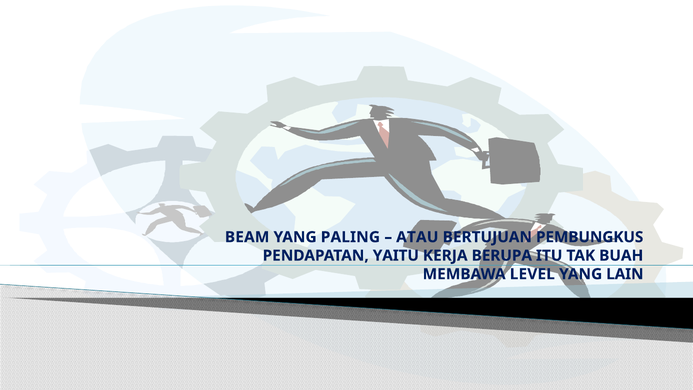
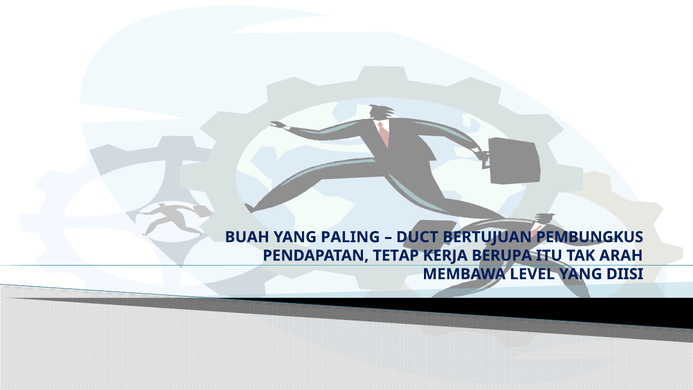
BEAM: BEAM -> BUAH (247, 237)
ATAU: ATAU -> DUCT (417, 237)
YAITU: YAITU -> TETAP (396, 256)
BUAH: BUAH -> ARAH (621, 256)
LAIN: LAIN -> DIISI (625, 274)
